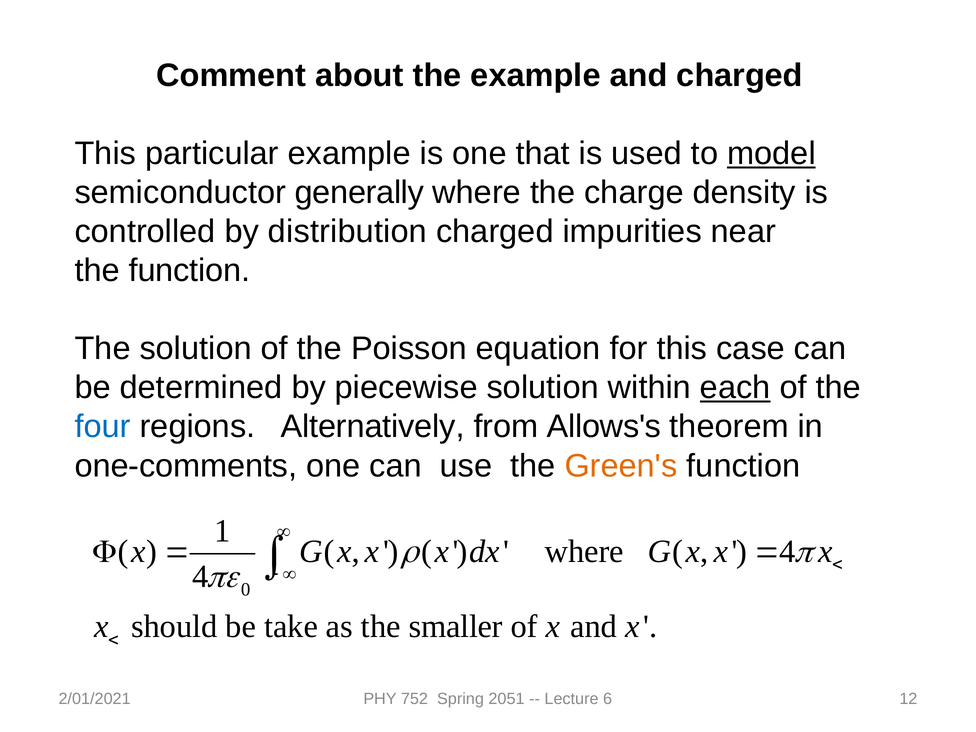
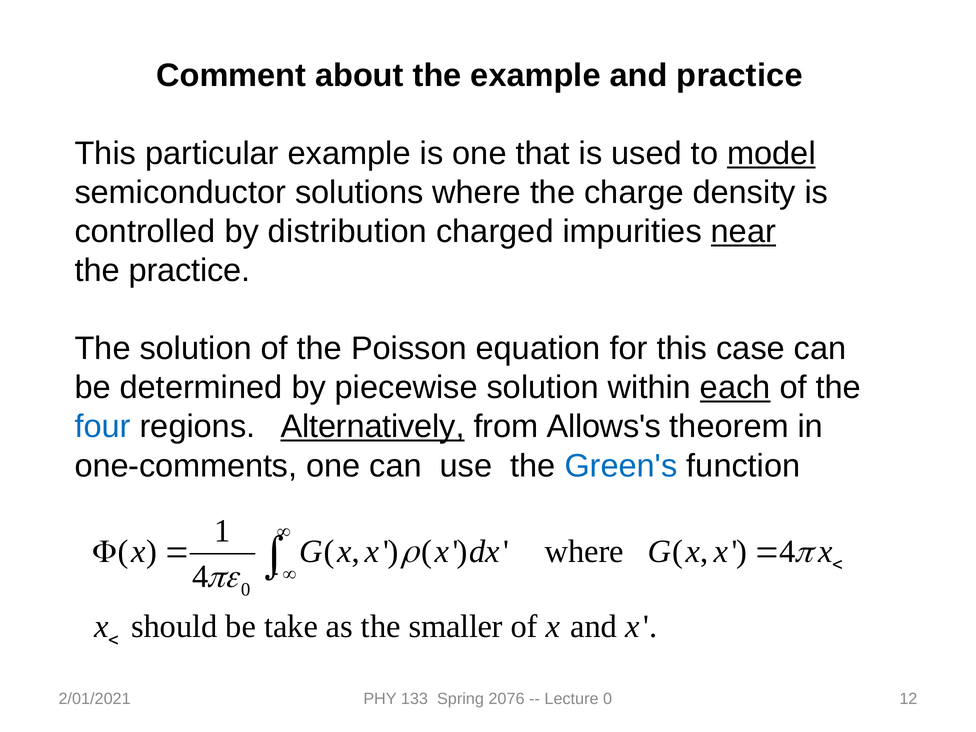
and charged: charged -> practice (740, 75)
generally: generally -> solutions (359, 192)
near underline: none -> present (743, 232)
the function: function -> practice (189, 271)
Alternatively underline: none -> present (373, 427)
Green's colour: orange -> blue (621, 466)
752: 752 -> 133 (414, 699)
2051: 2051 -> 2076 (507, 699)
Lecture 6: 6 -> 0 (608, 699)
